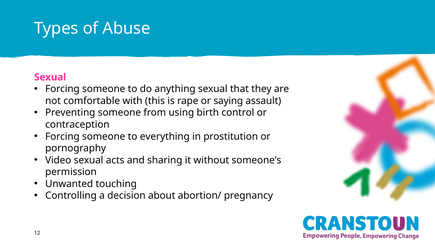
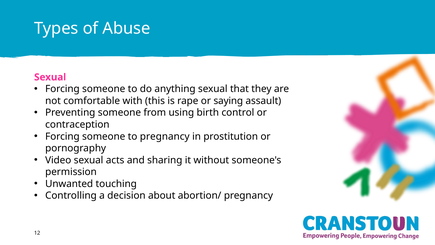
to everything: everything -> pregnancy (165, 136)
